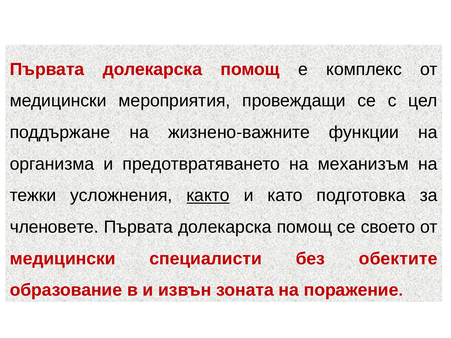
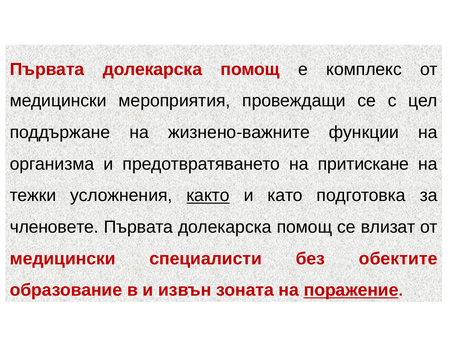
механизъм: механизъм -> притискане (363, 164)
своето: своето -> влизат (388, 227)
поражение underline: none -> present (351, 290)
